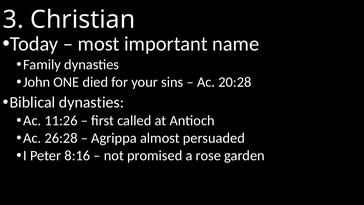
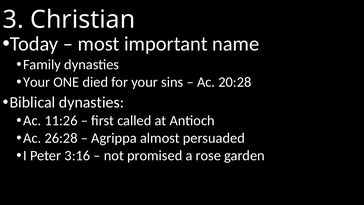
John: John -> Your (37, 82)
8:16: 8:16 -> 3:16 (77, 155)
